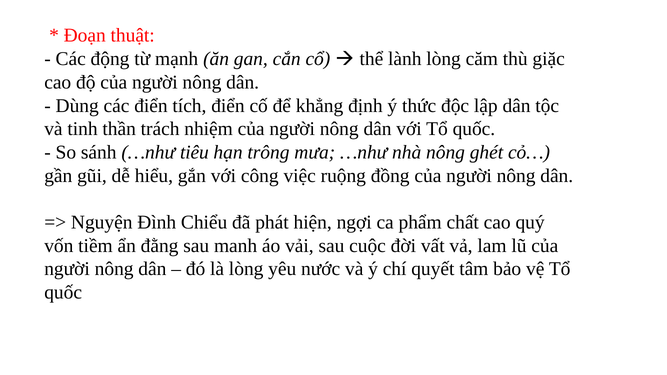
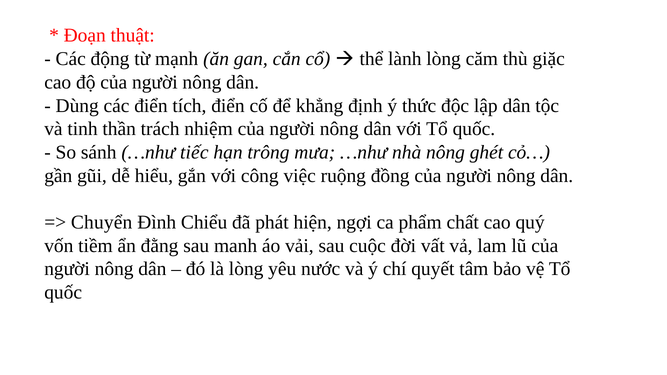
tiêu: tiêu -> tiếc (194, 152)
Nguyện: Nguyện -> Chuyển (102, 222)
